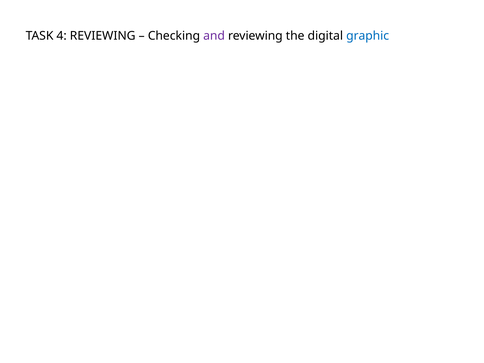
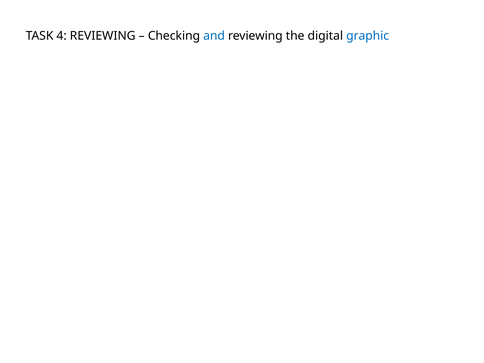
and colour: purple -> blue (214, 36)
